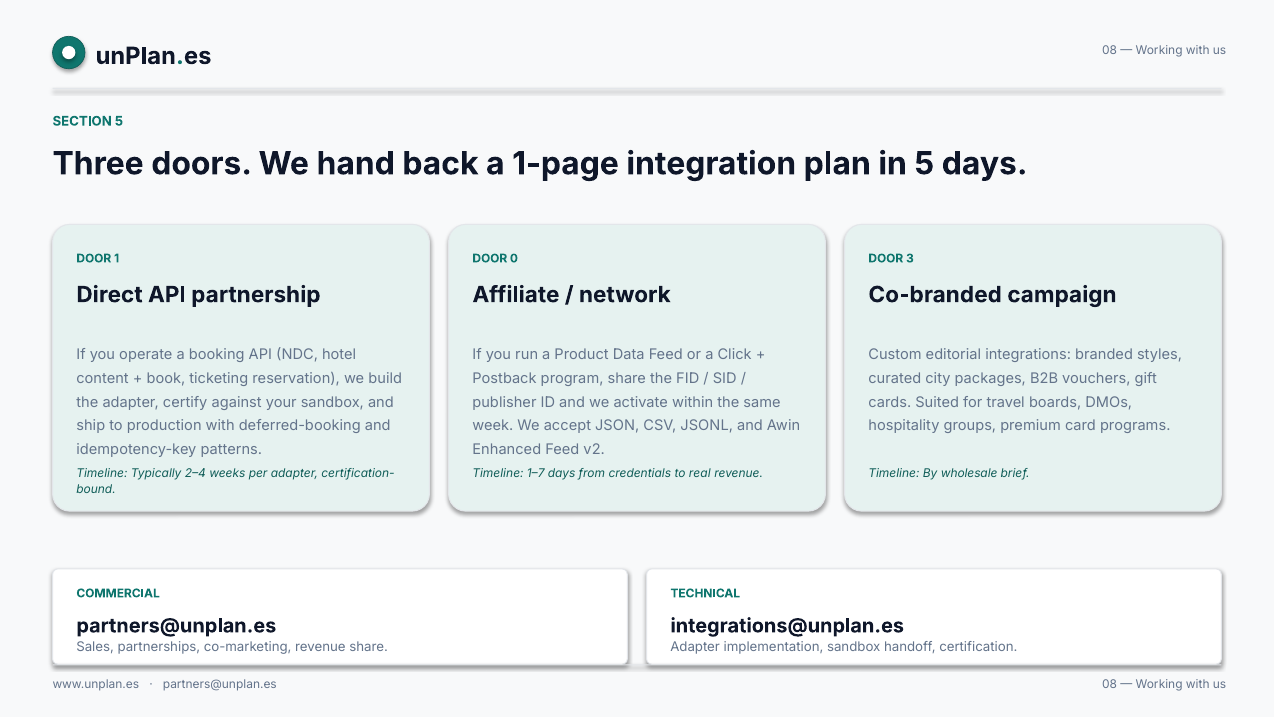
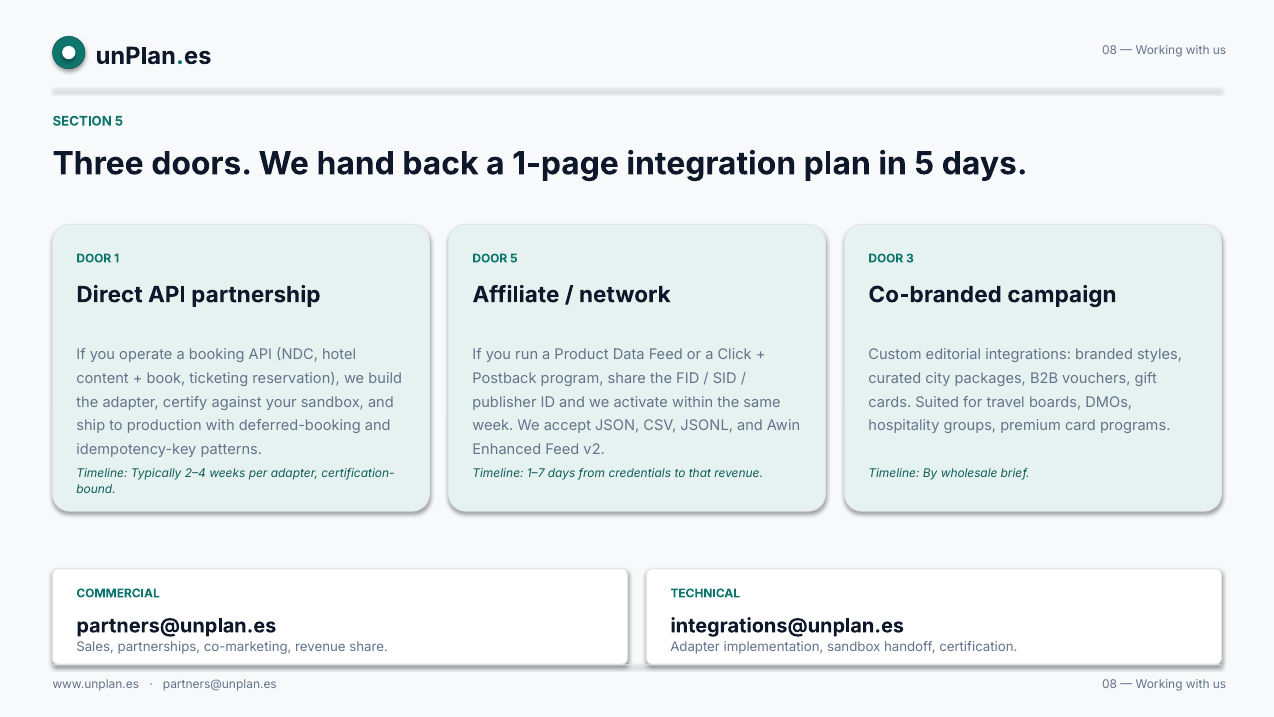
DOOR 0: 0 -> 5 (514, 258)
real: real -> that (700, 473)
